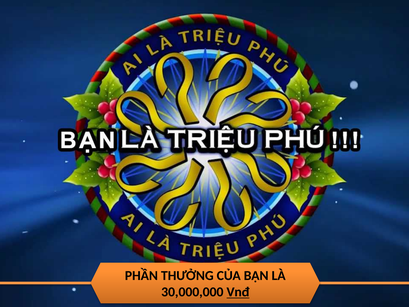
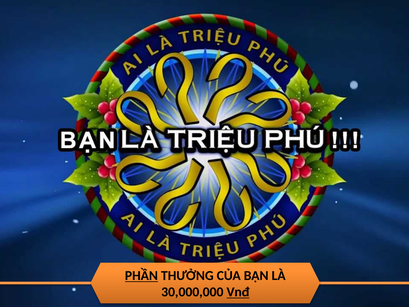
PHẦN underline: none -> present (141, 276)
